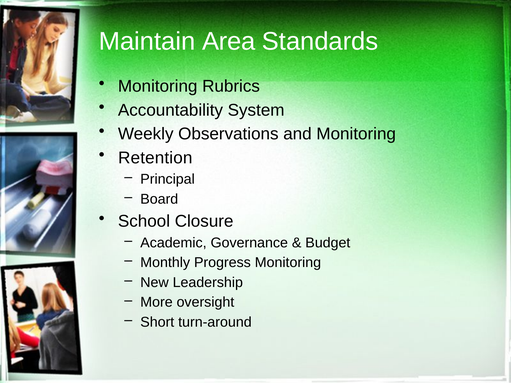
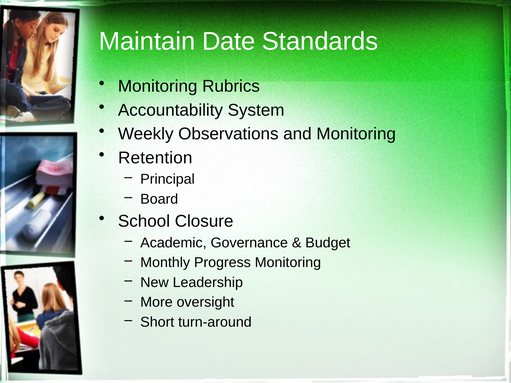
Area: Area -> Date (229, 41)
